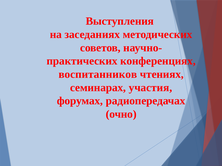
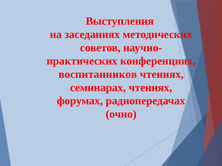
семинарах участия: участия -> чтениях (150, 88)
